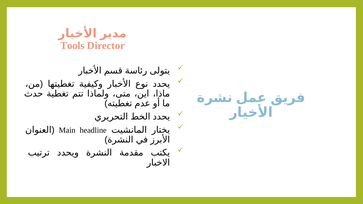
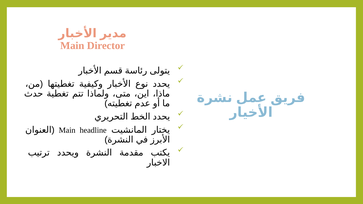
Tools: Tools -> Main (72, 46)
